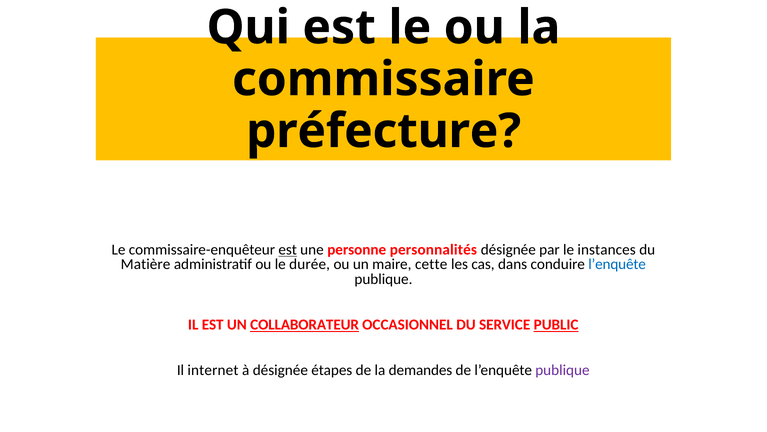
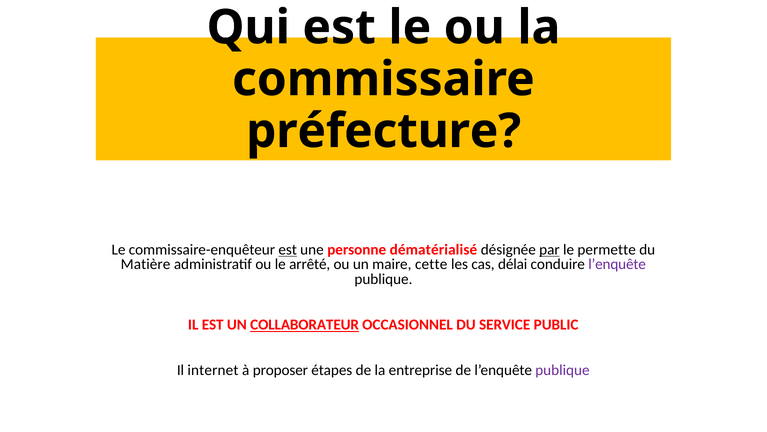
personnalités: personnalités -> dématérialisé (433, 249)
par underline: none -> present (549, 249)
instances: instances -> permette (607, 249)
durée: durée -> arrêté (310, 264)
dans: dans -> délai (513, 264)
l’enquête colour: blue -> purple (617, 264)
PUBLIC underline: present -> none (556, 324)
à désignée: désignée -> proposer (280, 370)
demandes: demandes -> entreprise (420, 370)
